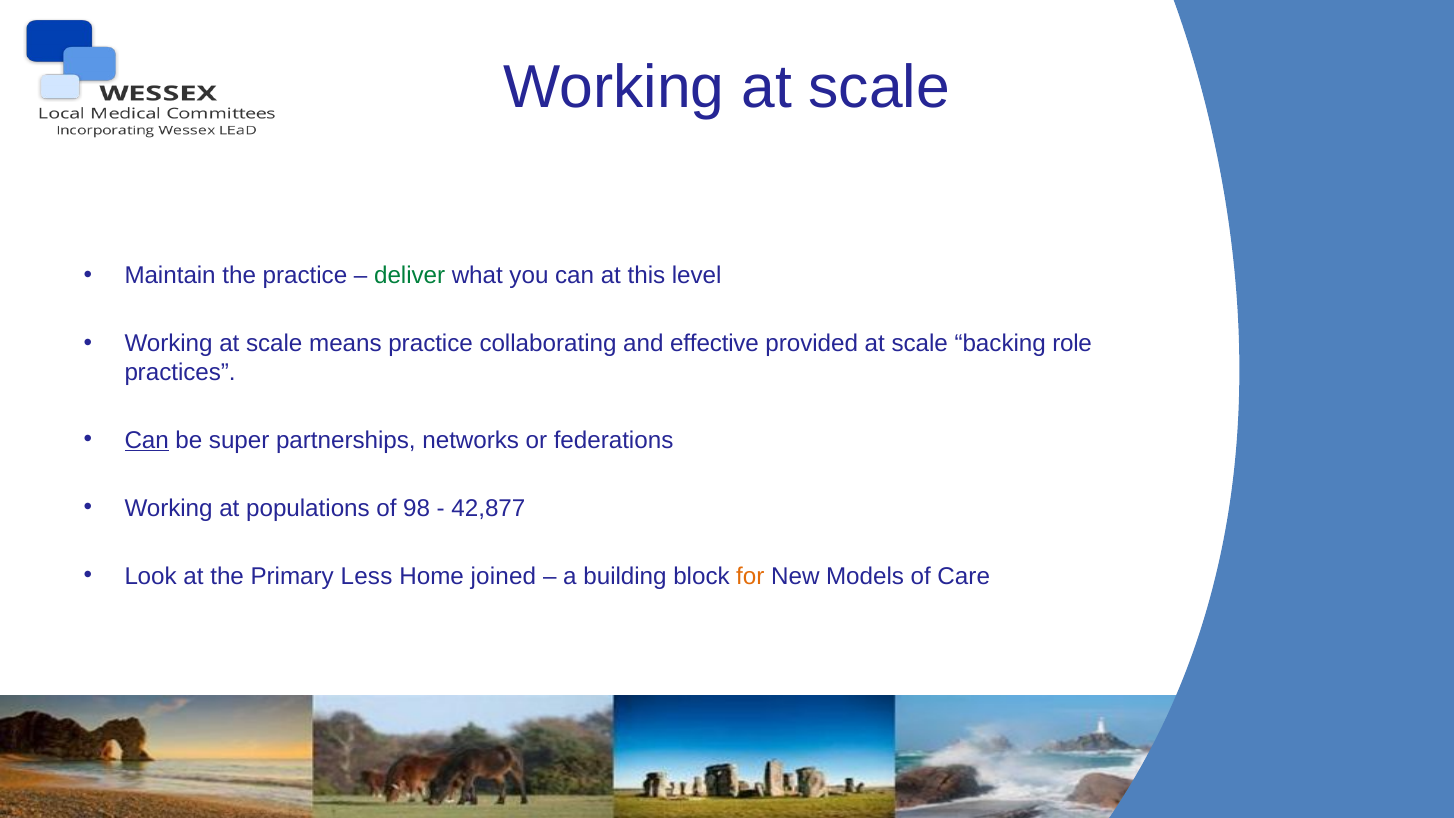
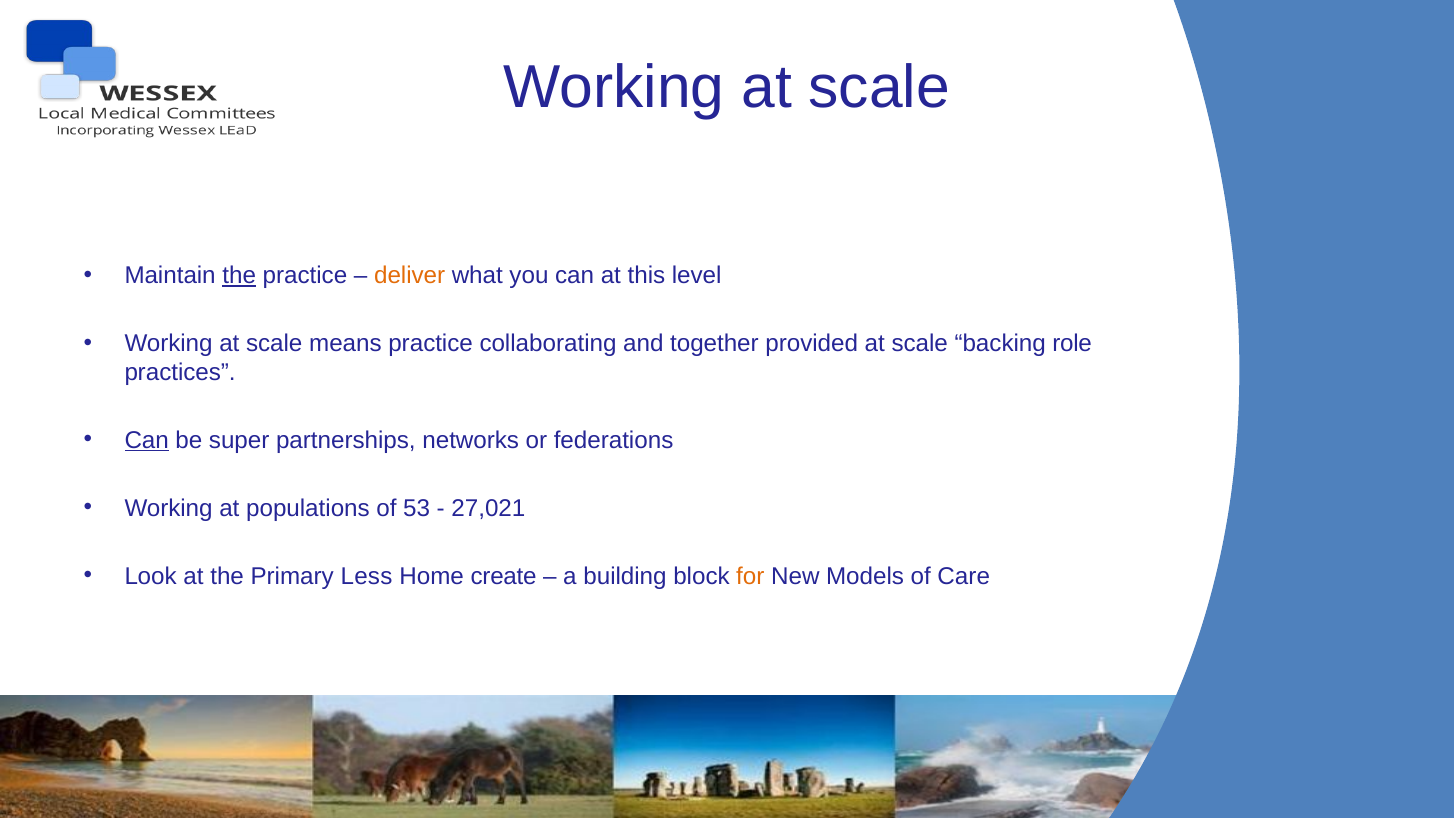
the underline: none -> present (239, 276)
deliver colour: green -> orange (410, 276)
effective: effective -> together (714, 343)
98: 98 -> 53 (417, 508)
42,877: 42,877 -> 27,021 (488, 508)
joined: joined -> create (504, 576)
